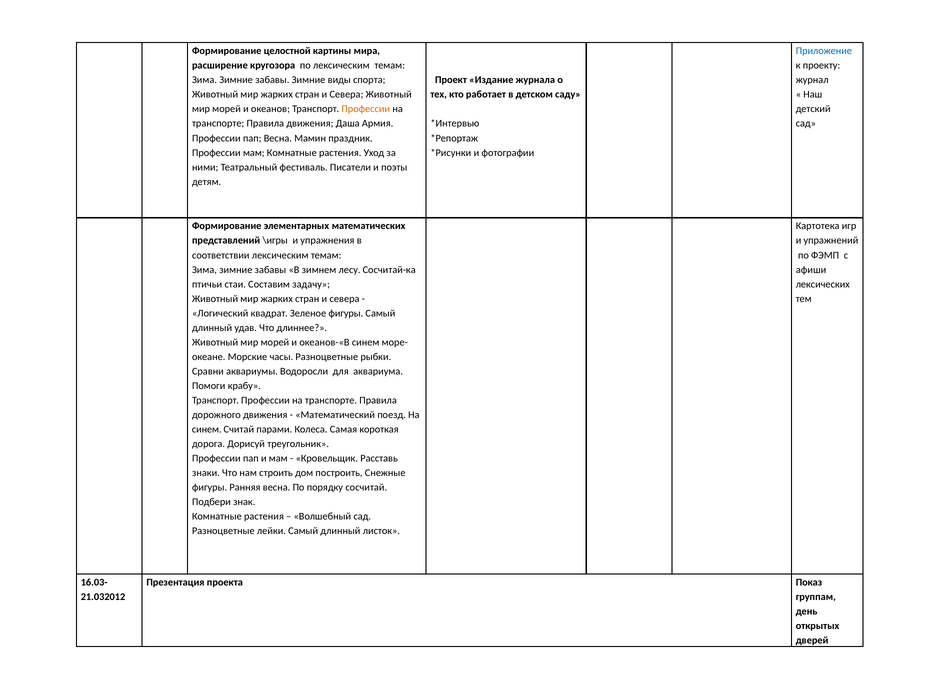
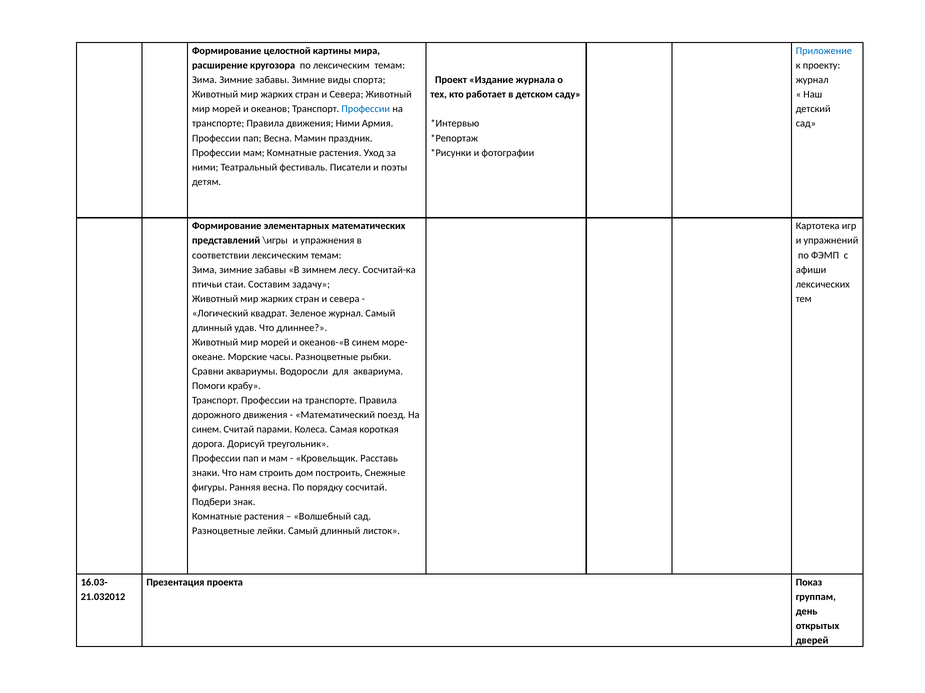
Профессии colour: orange -> blue (366, 109)
движения Даша: Даша -> Ними (348, 124)
Зеленое фигуры: фигуры -> журнал (346, 314)
